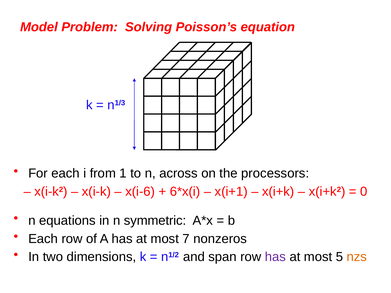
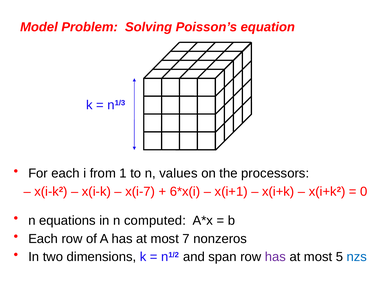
across: across -> values (178, 174)
x(i-6: x(i-6 -> x(i-7 (140, 192)
symmetric: symmetric -> computed (155, 221)
nzs colour: orange -> blue (357, 257)
